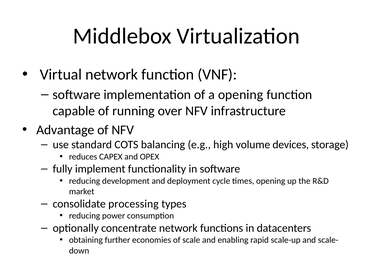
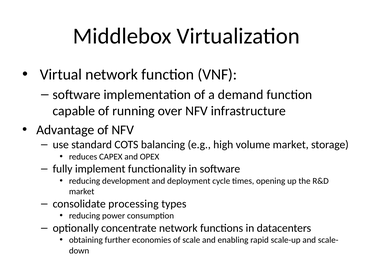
a opening: opening -> demand (241, 95)
volume devices: devices -> market (291, 145)
